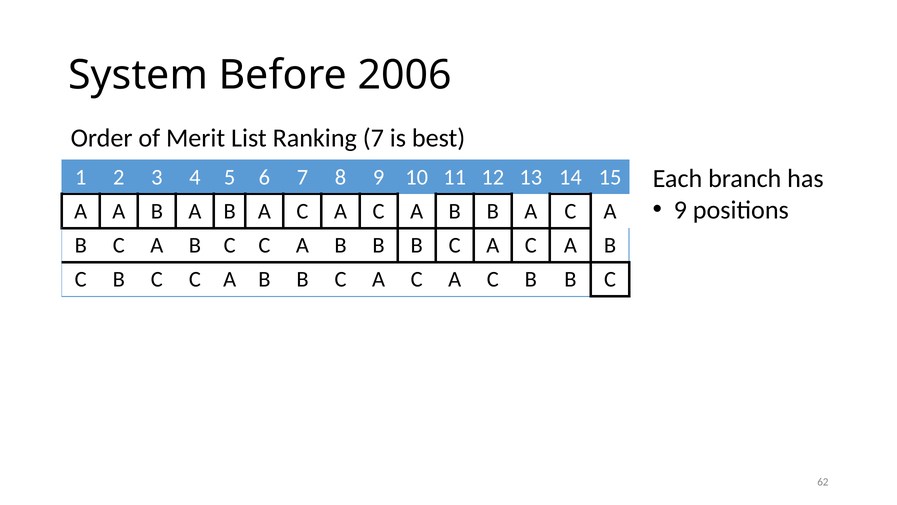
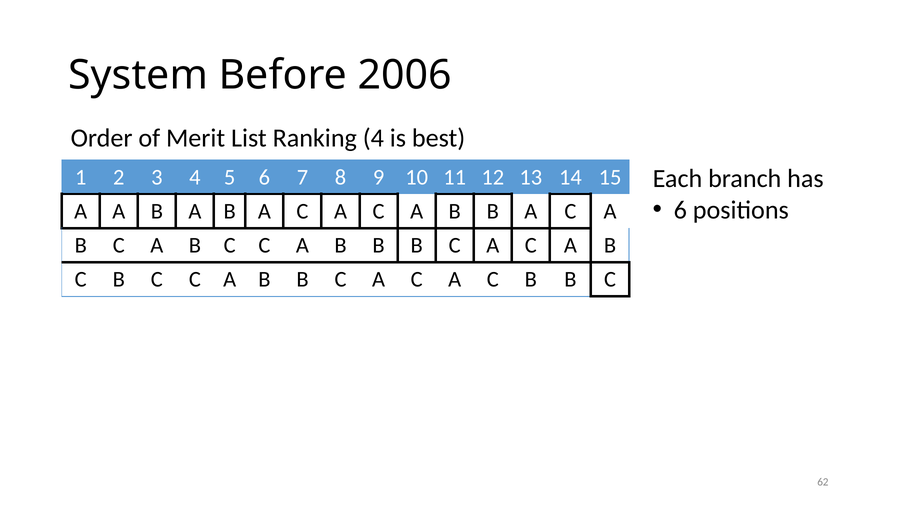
Ranking 7: 7 -> 4 (373, 138)
9: 9 -> 6 (680, 210)
